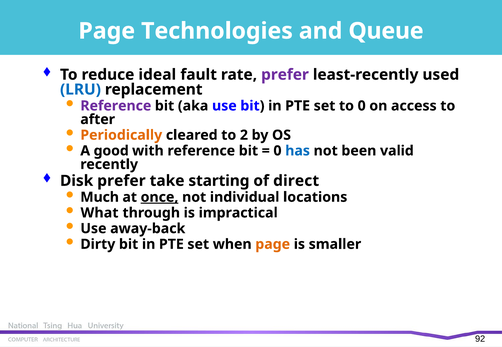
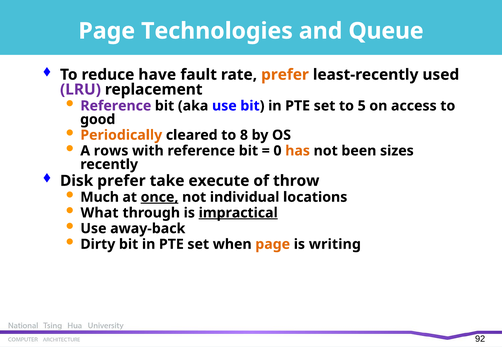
ideal: ideal -> have (157, 75)
prefer colour: purple -> orange (285, 75)
LRU colour: blue -> purple (80, 90)
to 0: 0 -> 5 (362, 106)
after: after -> good (98, 120)
2: 2 -> 8 (244, 135)
good: good -> rows (111, 151)
has colour: blue -> orange (298, 151)
valid: valid -> sizes (397, 151)
starting: starting -> execute (219, 181)
direct: direct -> throw (296, 181)
impractical underline: none -> present (238, 213)
smaller: smaller -> writing (335, 245)
